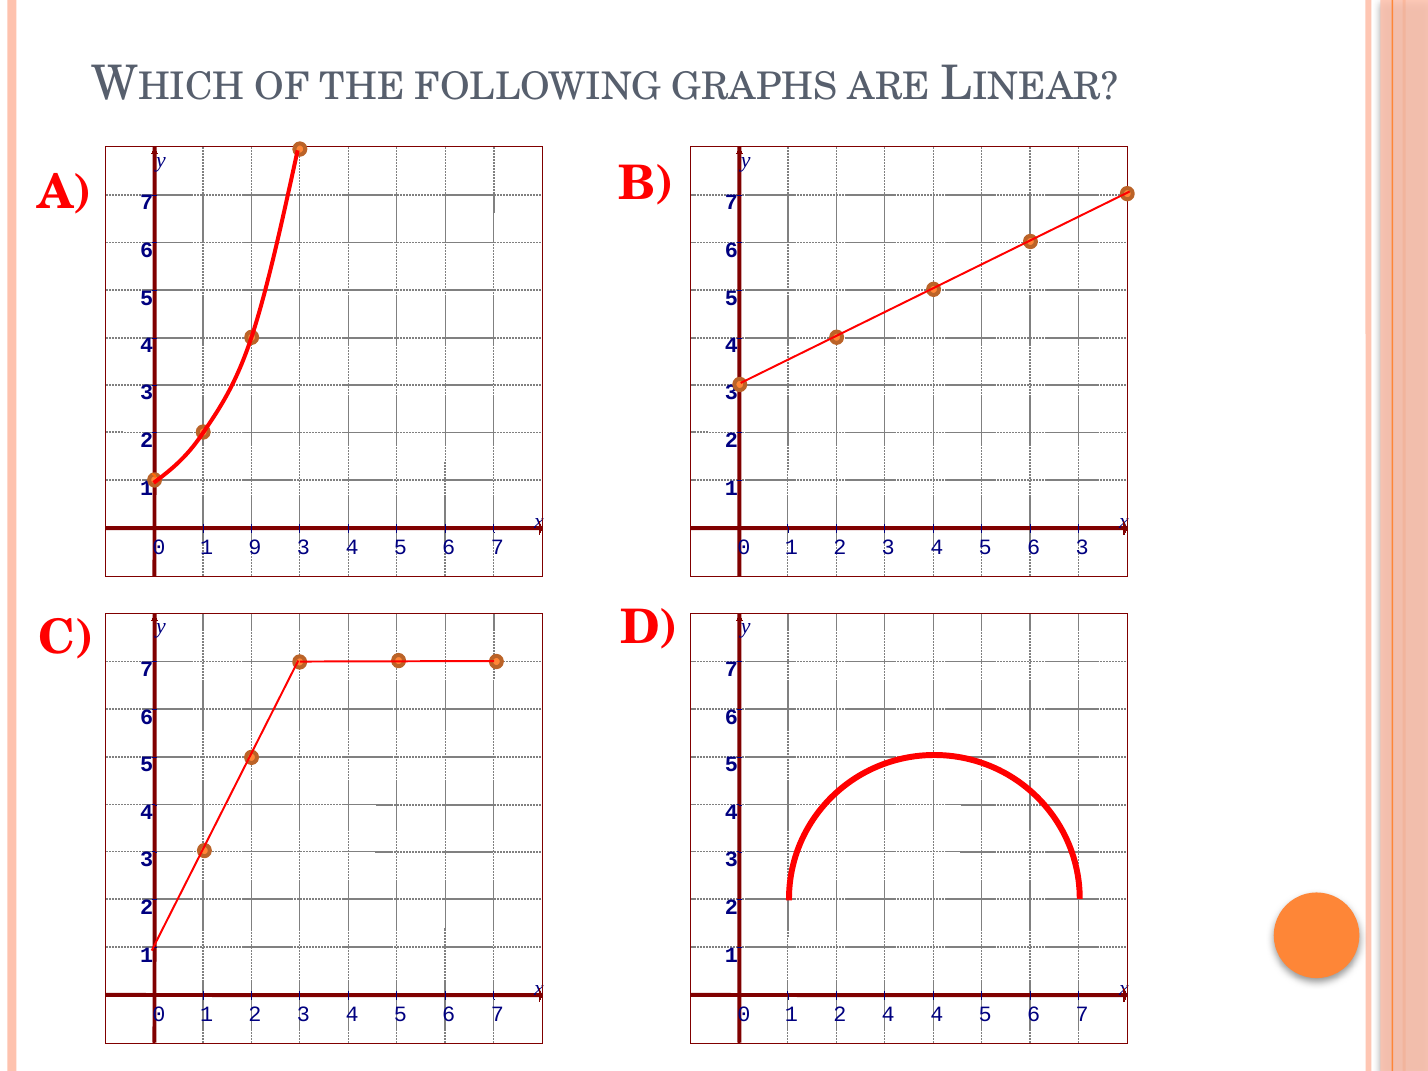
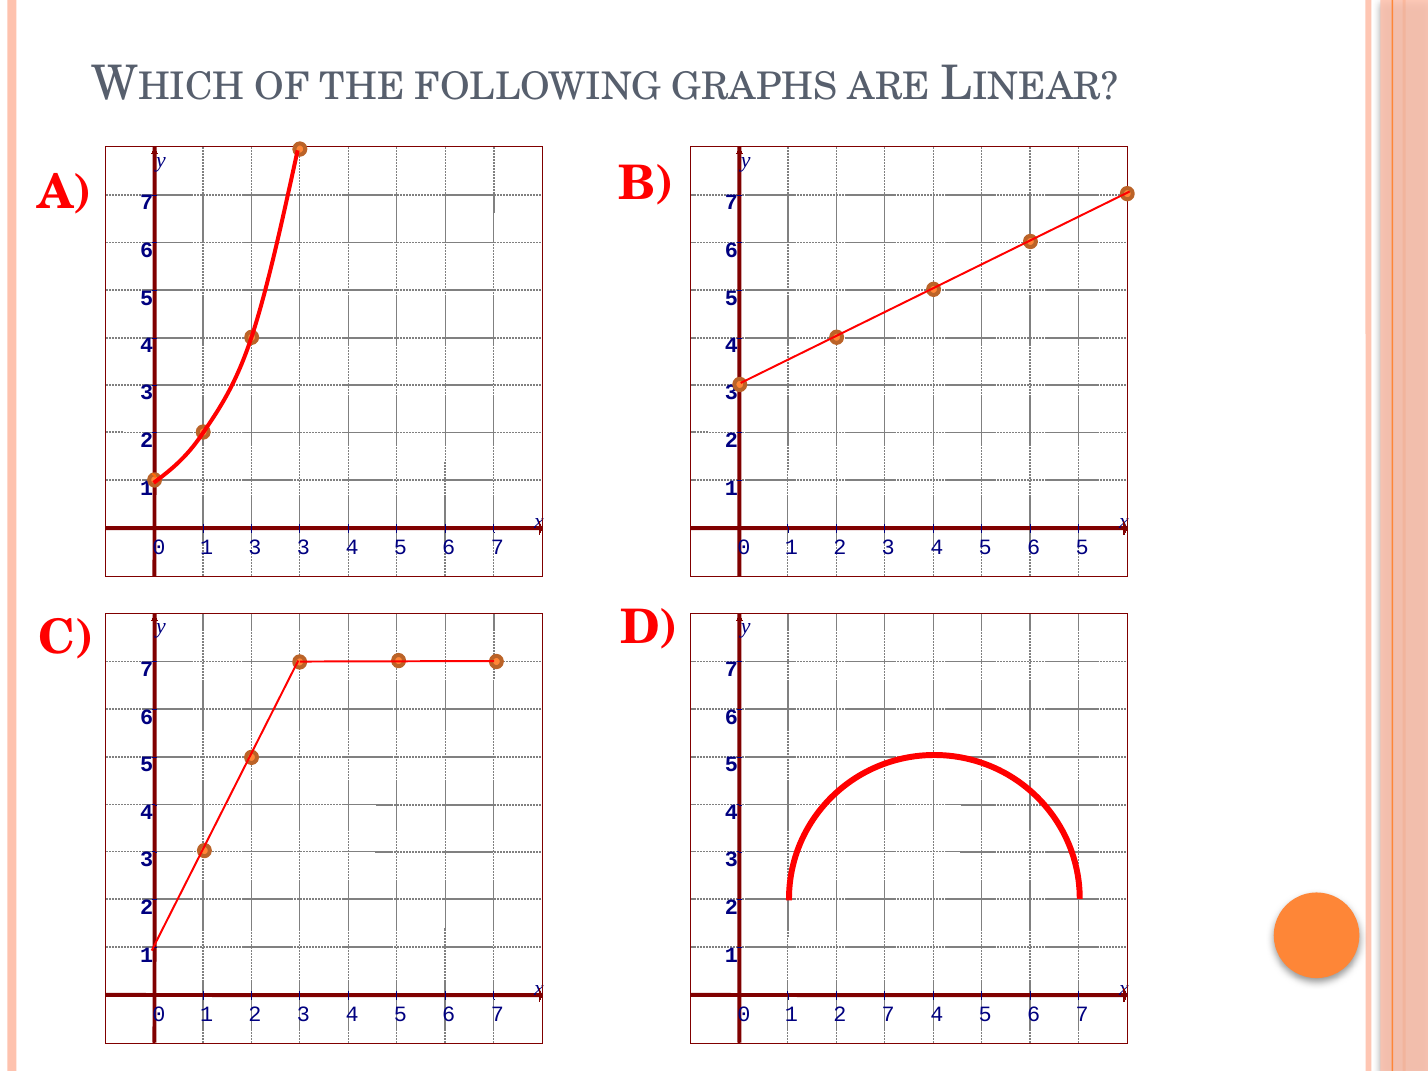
1 9: 9 -> 3 (255, 547)
6 3: 3 -> 5 (1082, 547)
2 4: 4 -> 7 (888, 1014)
